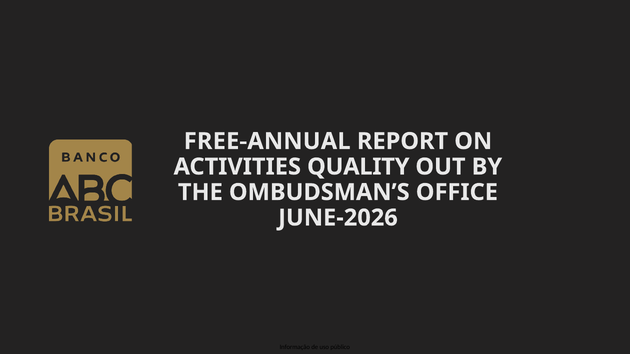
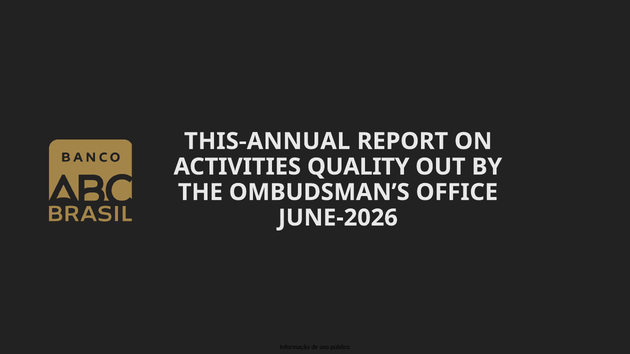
FREE-ANNUAL: FREE-ANNUAL -> THIS-ANNUAL (267, 141)
